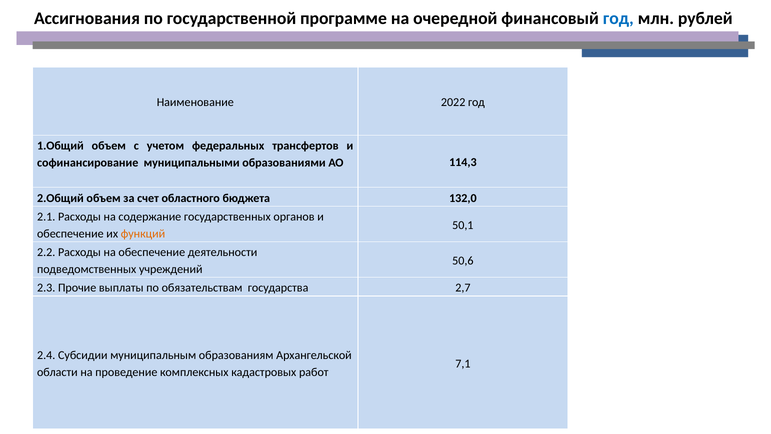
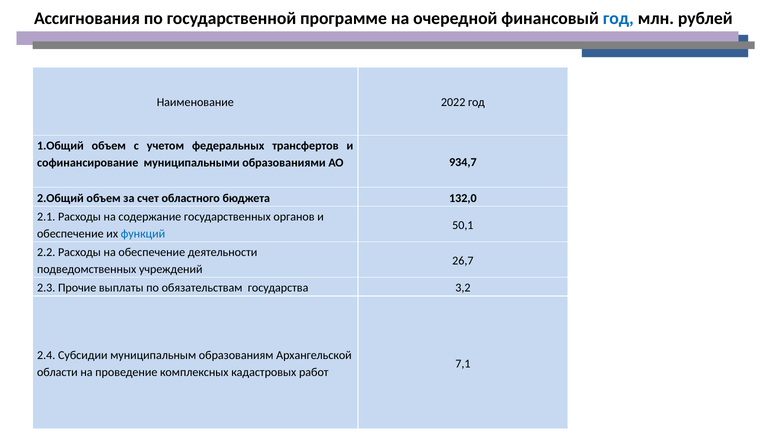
114,3: 114,3 -> 934,7 (463, 162)
функций colour: orange -> blue (143, 234)
50,6: 50,6 -> 26,7 (463, 260)
2,7: 2,7 -> 3,2 (463, 288)
